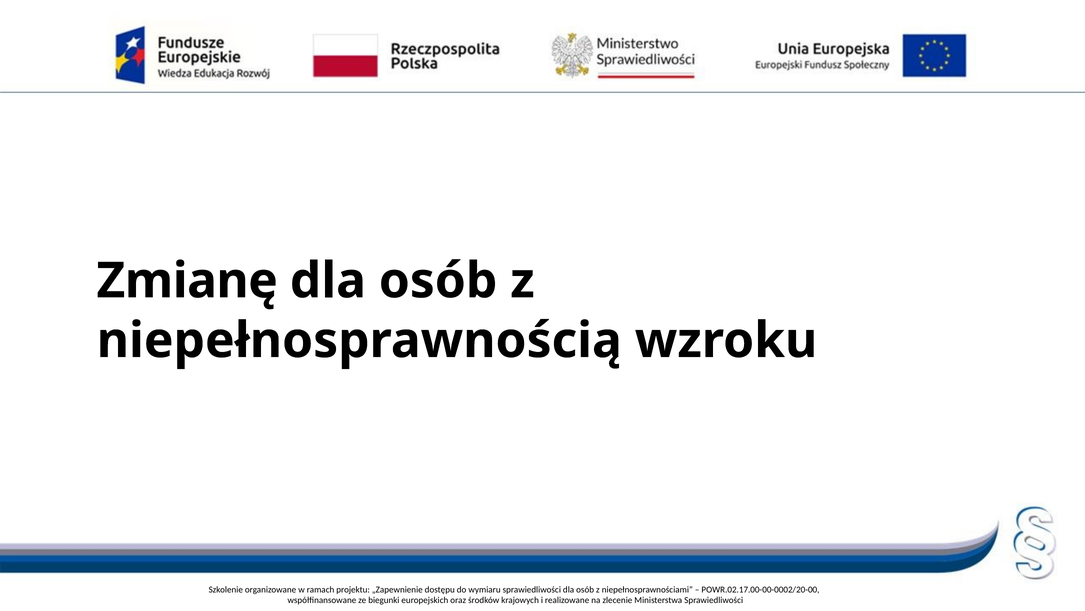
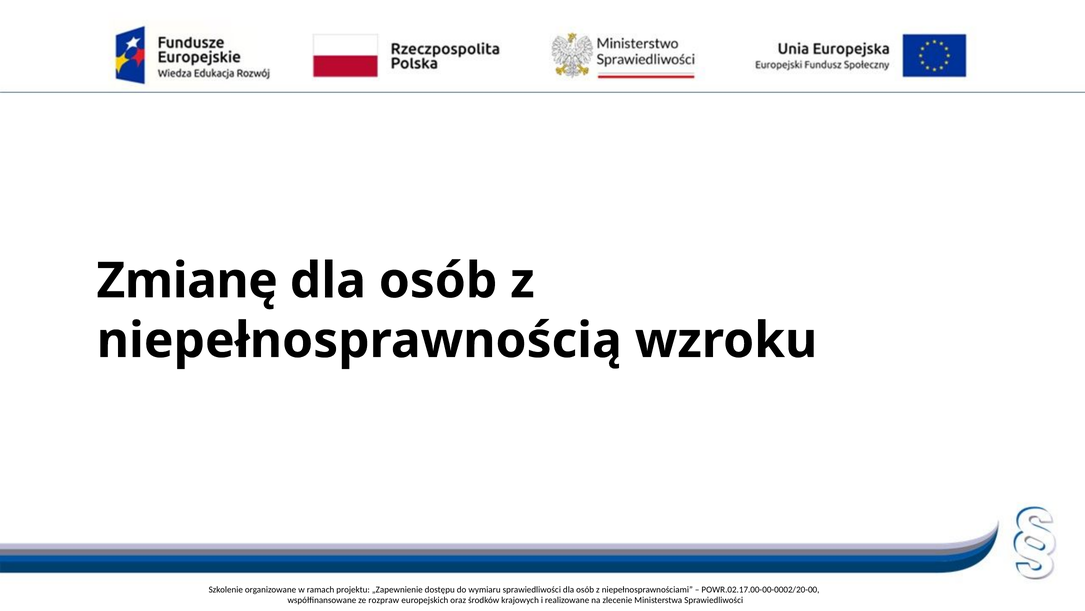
biegunki: biegunki -> rozpraw (384, 600)
